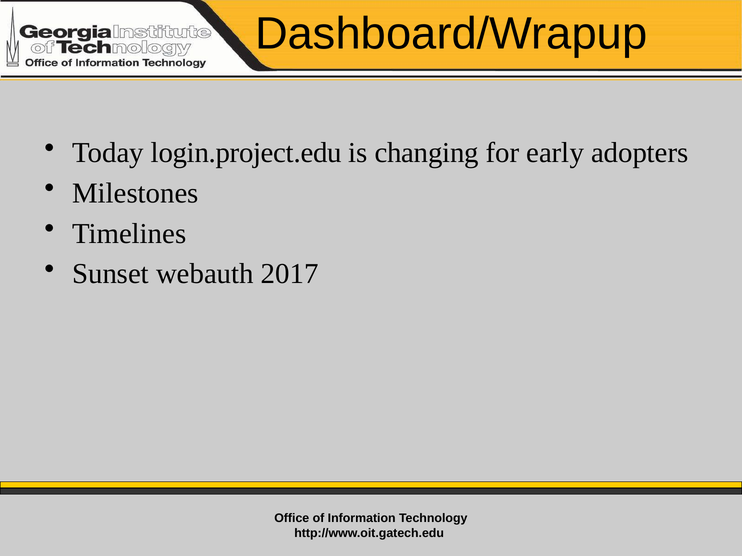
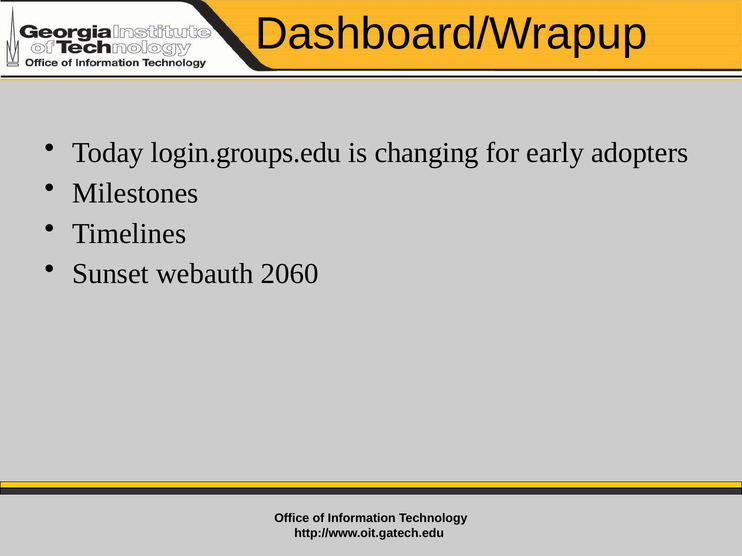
login.project.edu: login.project.edu -> login.groups.edu (246, 153)
2017: 2017 -> 2060 (290, 274)
